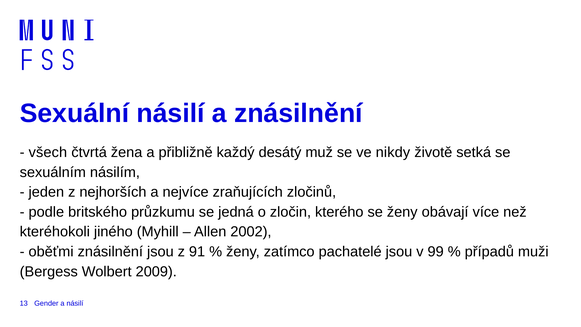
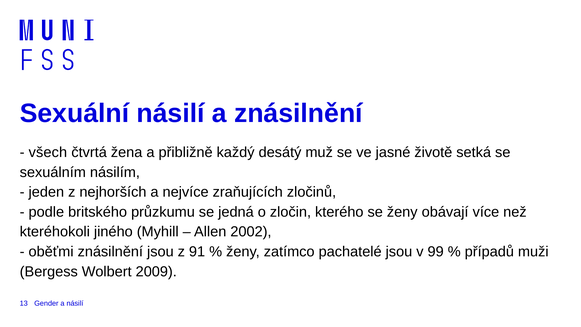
nikdy: nikdy -> jasné (393, 152)
